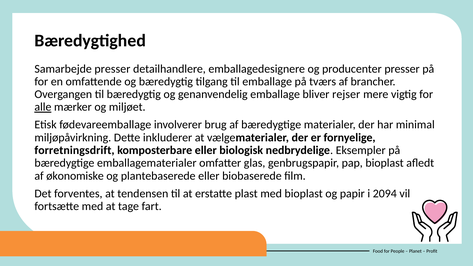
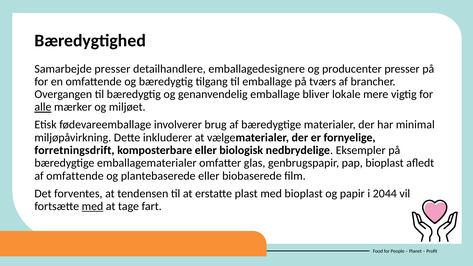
rejser: rejser -> lokale (346, 94)
af økonomiske: økonomiske -> omfattende (75, 176)
2094: 2094 -> 2044 (385, 194)
med underline: none -> present (92, 206)
